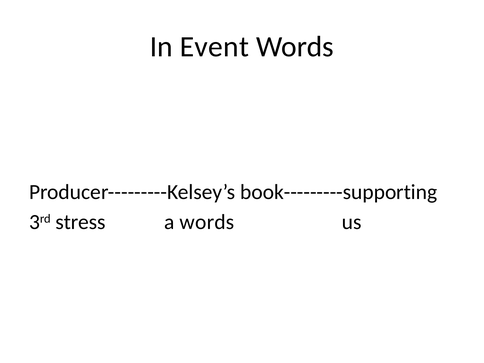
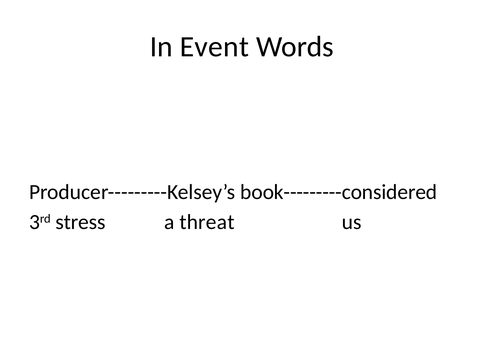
book---------supporting: book---------supporting -> book---------considered (339, 192)
a words: words -> threat (207, 222)
